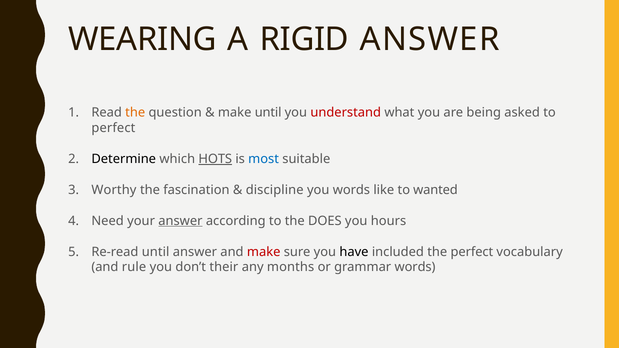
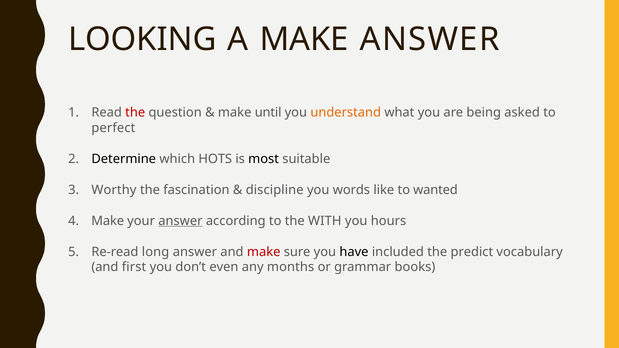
WEARING: WEARING -> LOOKING (142, 39)
A RIGID: RIGID -> MAKE (304, 39)
the colour: orange -> red (135, 113)
understand colour: red -> orange (346, 113)
HOTS underline: present -> none (215, 159)
most colour: blue -> black (264, 159)
Need: Need -> Make (108, 221)
DOES: DOES -> WITH (325, 221)
Re-read until: until -> long (156, 252)
the perfect: perfect -> predict (472, 252)
rule: rule -> first (134, 267)
their: their -> even (224, 267)
grammar words: words -> books (415, 267)
